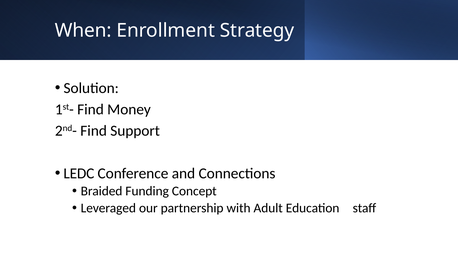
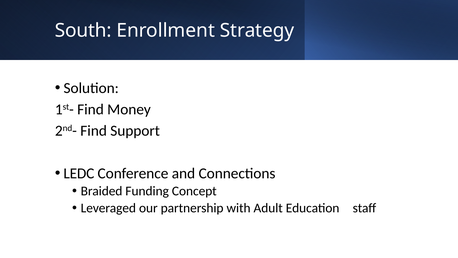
When: When -> South (83, 30)
